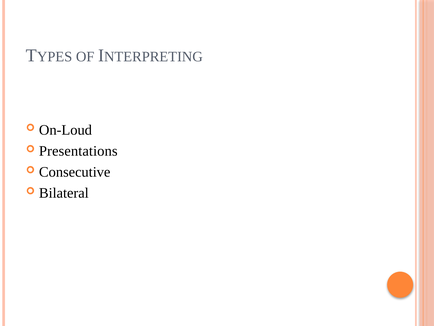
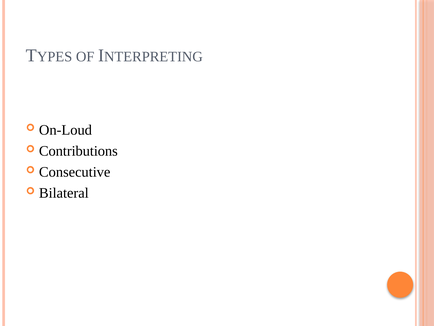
Presentations: Presentations -> Contributions (78, 151)
